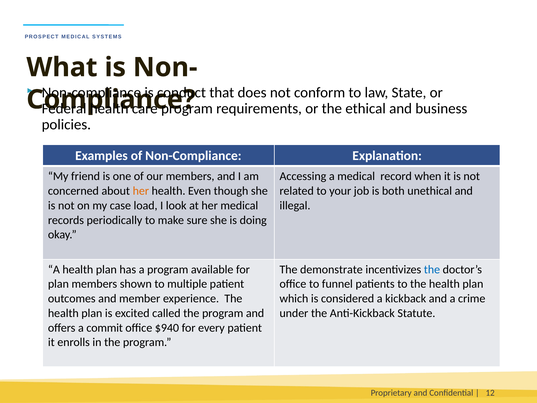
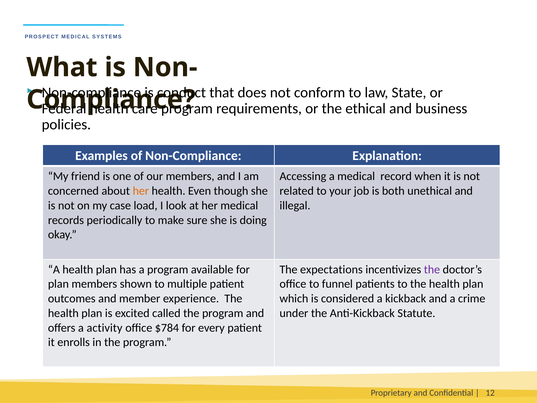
demonstrate: demonstrate -> expectations (331, 269)
the colour: blue -> purple (432, 269)
commit: commit -> activity (105, 328)
$940: $940 -> $784 (167, 328)
